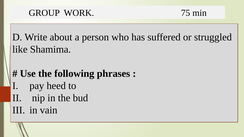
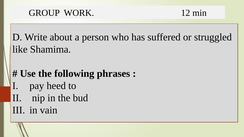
75: 75 -> 12 (186, 13)
